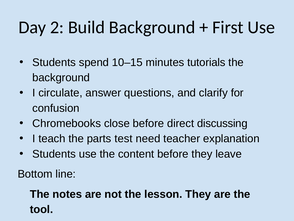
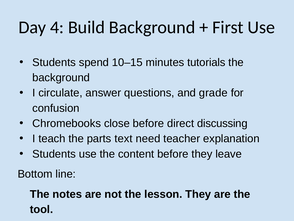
2: 2 -> 4 (57, 27)
clarify: clarify -> grade (213, 93)
test: test -> text (123, 138)
